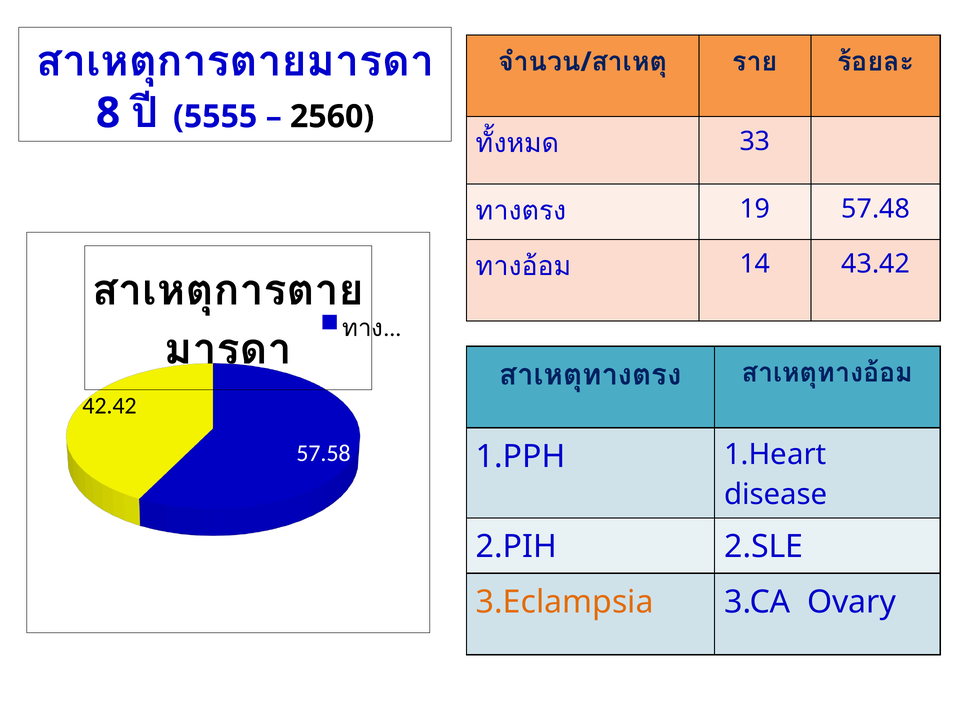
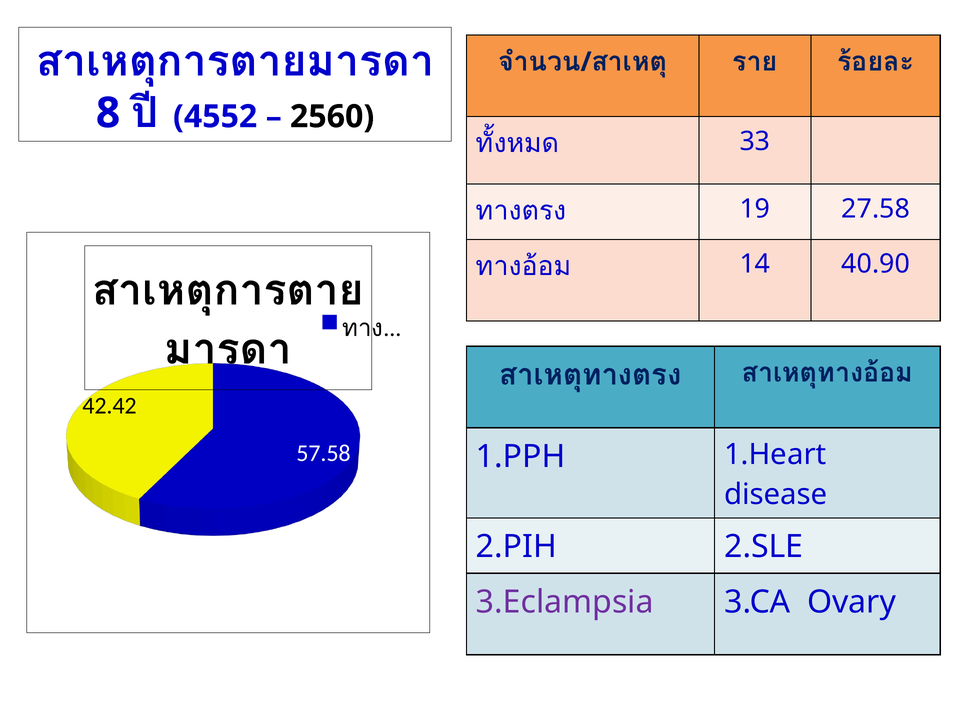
5555: 5555 -> 4552 (215, 116)
57.48: 57.48 -> 27.58 (876, 208)
43.42: 43.42 -> 40.90 (876, 264)
3.Eclampsia colour: orange -> purple (565, 601)
